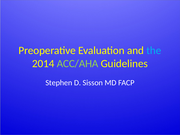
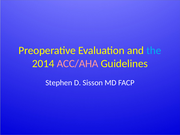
ACC/AHA colour: light green -> pink (78, 64)
